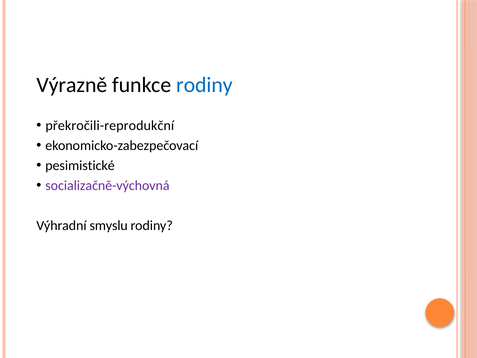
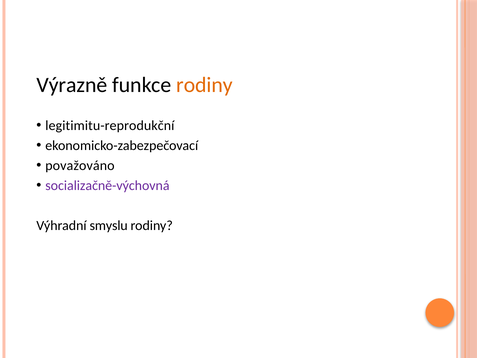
rodiny colour: blue -> orange (204, 85)
překročili-reprodukční: překročili-reprodukční -> legitimitu-reprodukční (110, 125)
pesimistické: pesimistické -> považováno (80, 165)
